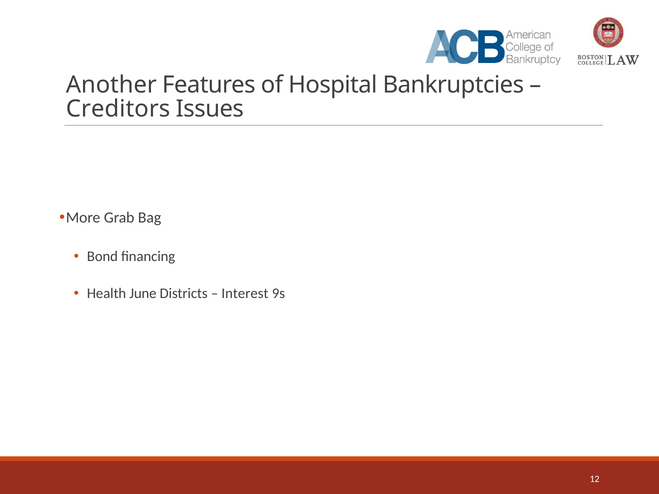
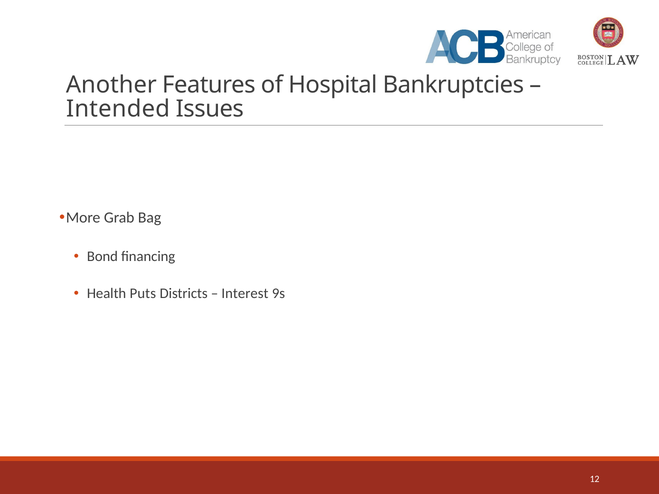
Creditors: Creditors -> Intended (118, 109)
June: June -> Puts (143, 294)
